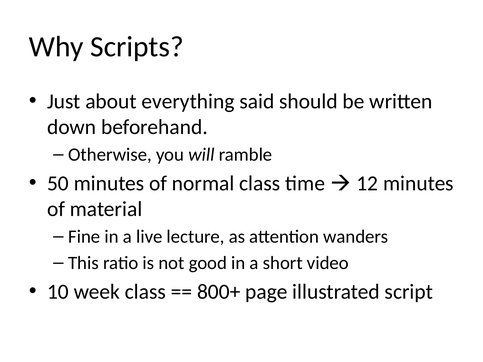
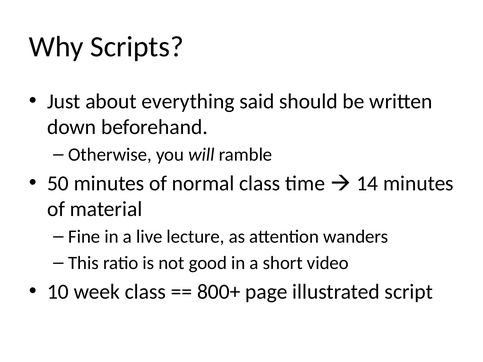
12: 12 -> 14 (367, 183)
